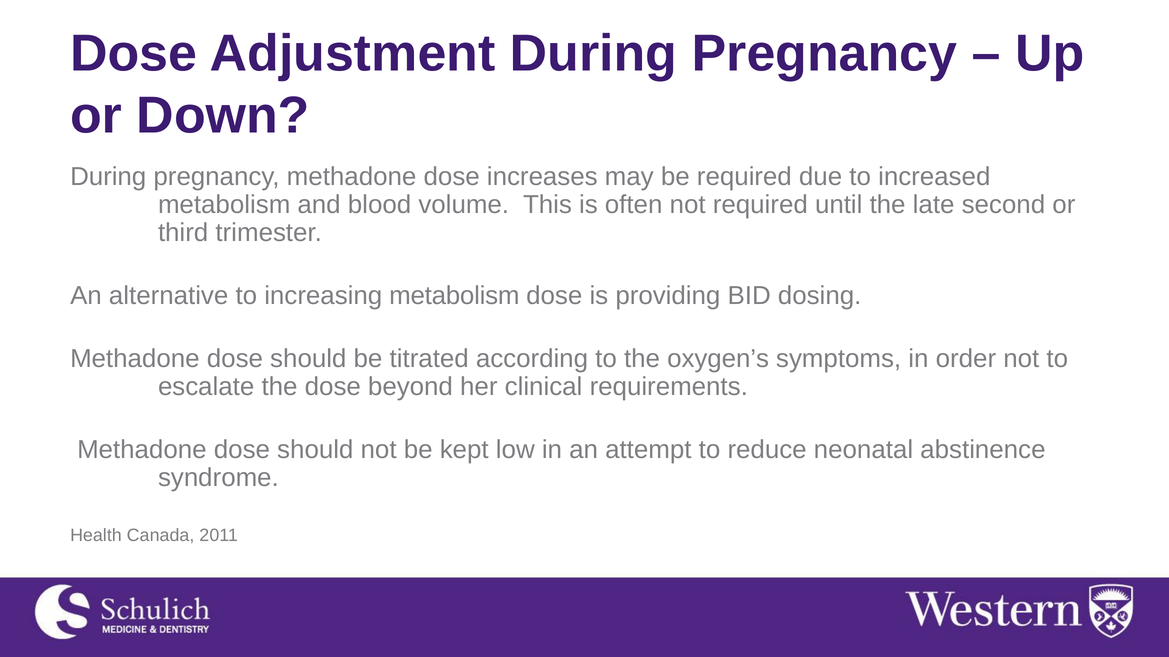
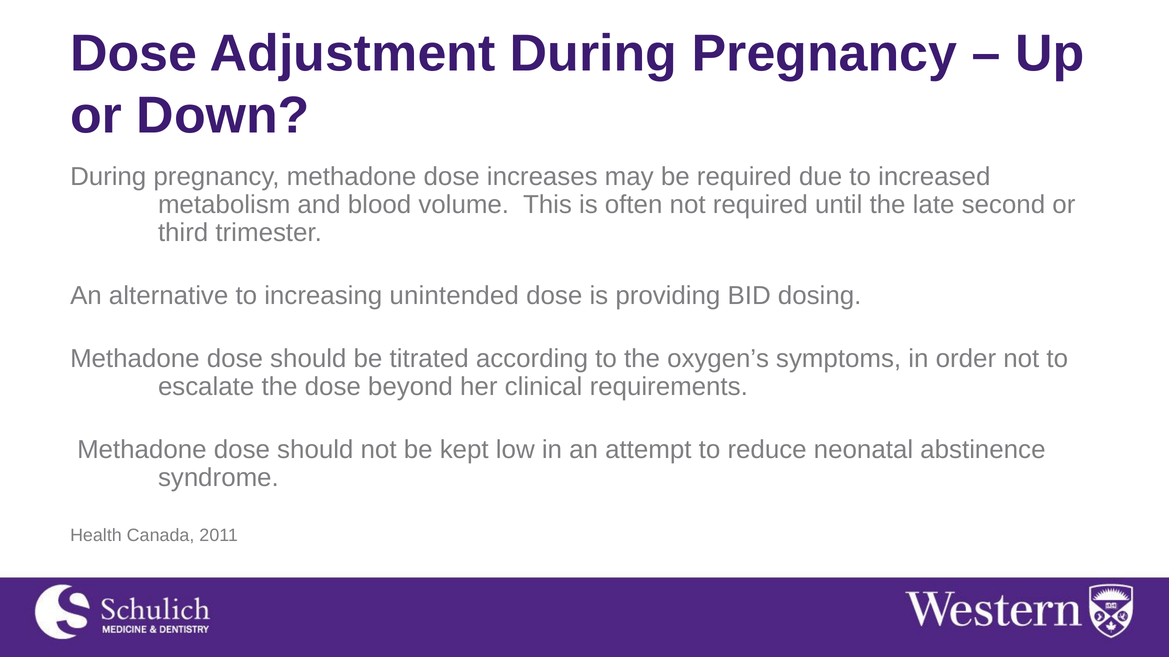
increasing metabolism: metabolism -> unintended (454, 296)
